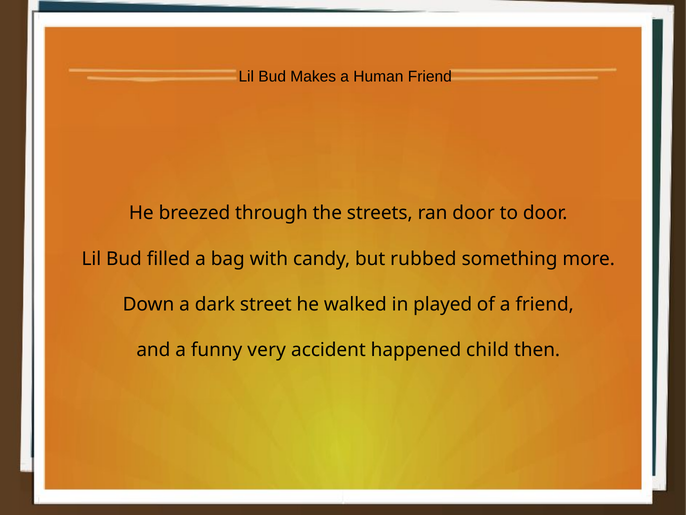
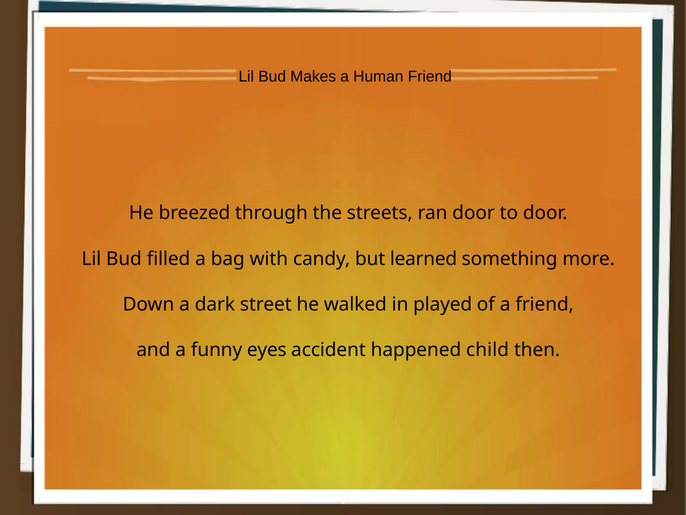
rubbed: rubbed -> learned (424, 258)
very: very -> eyes (267, 350)
